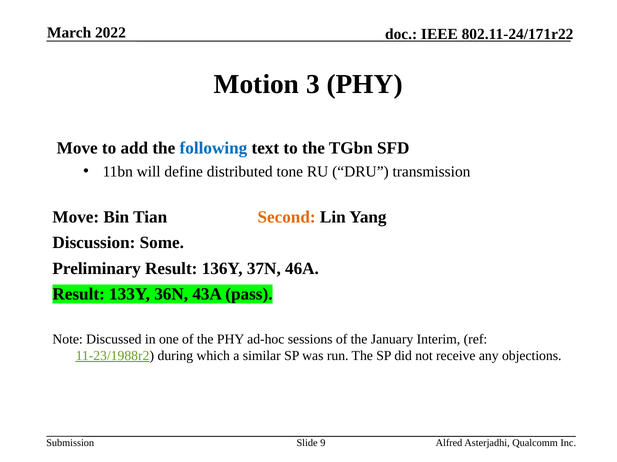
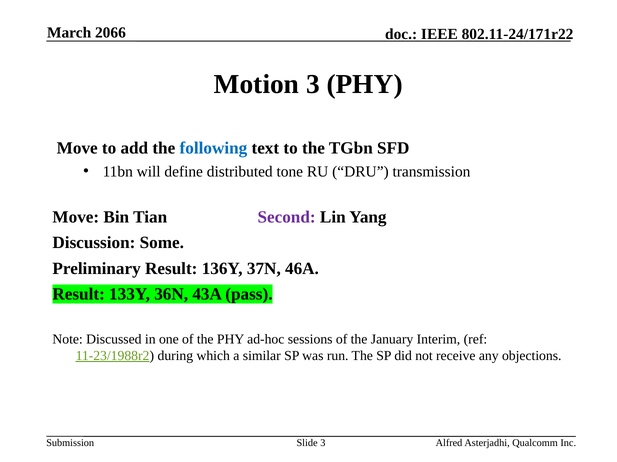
2022: 2022 -> 2066 (110, 33)
Second colour: orange -> purple (287, 218)
Slide 9: 9 -> 3 (323, 444)
